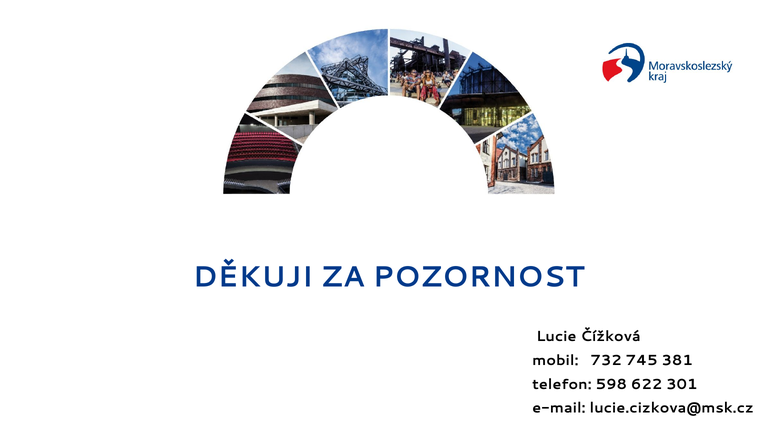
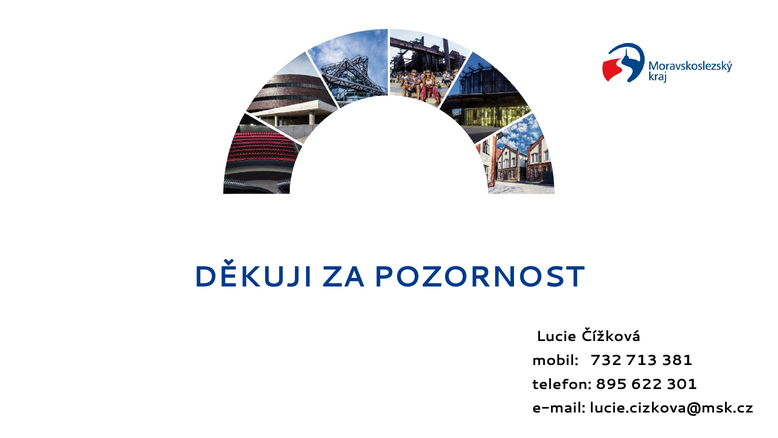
745: 745 -> 713 (642, 360)
598: 598 -> 895 (611, 384)
